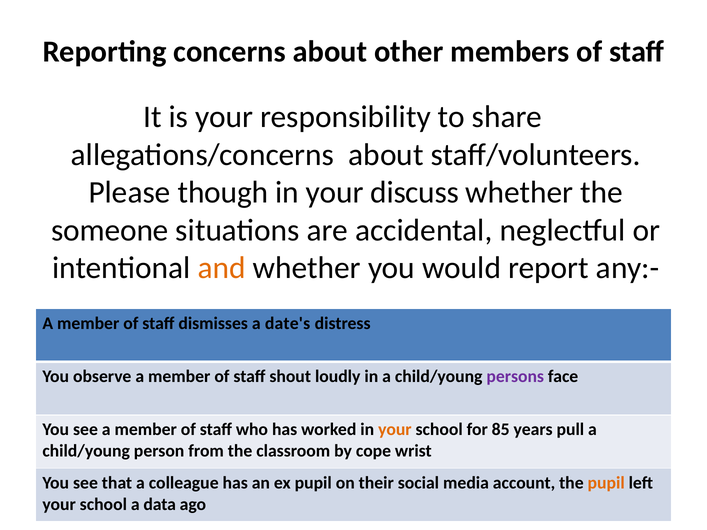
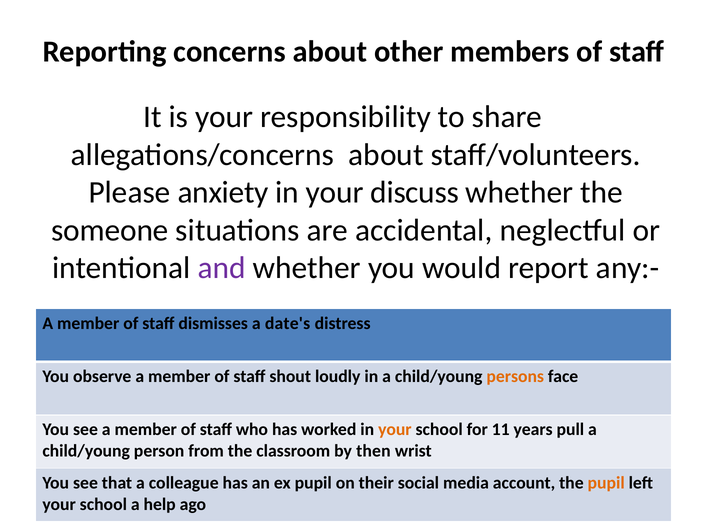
though: though -> anxiety (223, 193)
and colour: orange -> purple (222, 268)
persons colour: purple -> orange (515, 377)
85: 85 -> 11 (501, 430)
cope: cope -> then (373, 451)
data: data -> help (160, 505)
